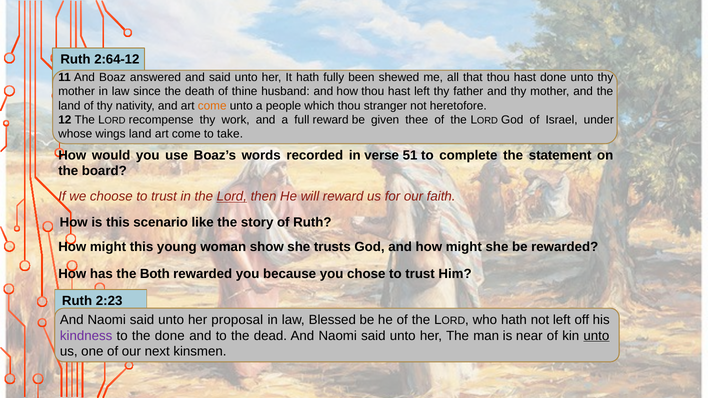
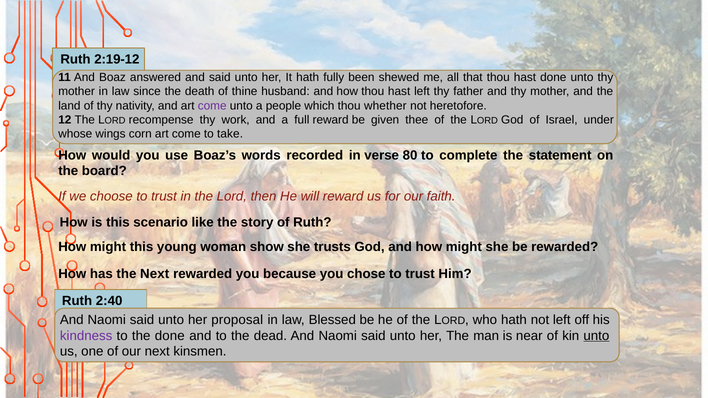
2:64-12: 2:64-12 -> 2:19-12 (117, 59)
come colour: orange -> purple (212, 106)
stranger: stranger -> whether (385, 106)
wings land: land -> corn (140, 134)
51: 51 -> 80 (410, 155)
Lord underline: present -> none (232, 197)
the Both: Both -> Next (155, 274)
2:23: 2:23 -> 2:40 (109, 301)
